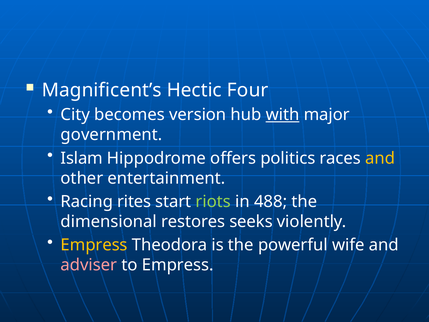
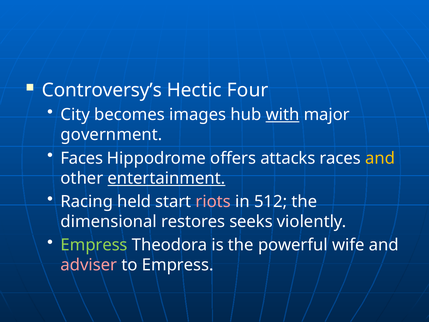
Magnificent’s: Magnificent’s -> Controversy’s (102, 90)
version: version -> images (198, 115)
Islam: Islam -> Faces (82, 158)
politics: politics -> attacks (288, 158)
entertainment underline: none -> present (166, 178)
rites: rites -> held (134, 201)
riots colour: light green -> pink (213, 201)
488: 488 -> 512 (271, 201)
Empress colour: yellow -> light green (94, 245)
